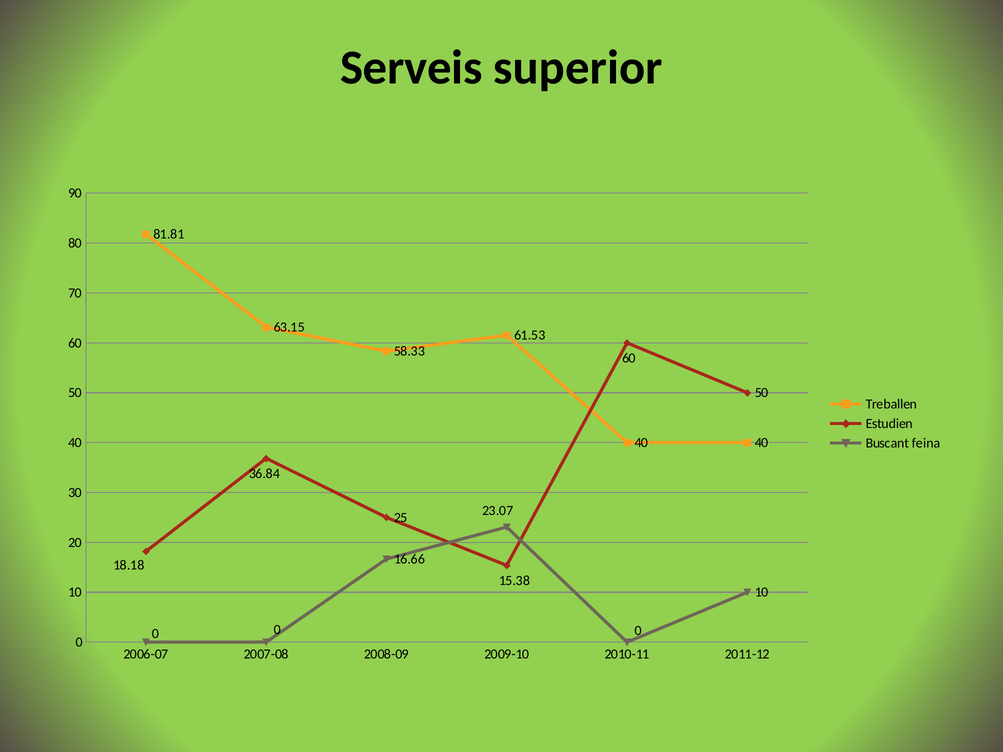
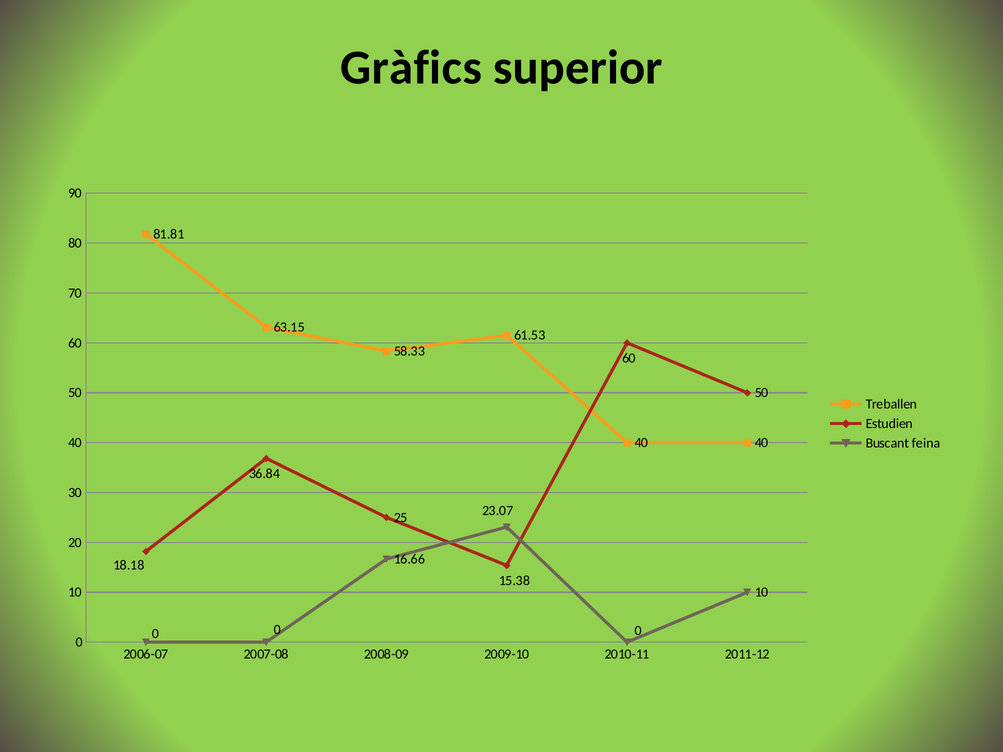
Serveis: Serveis -> Gràfics (411, 68)
